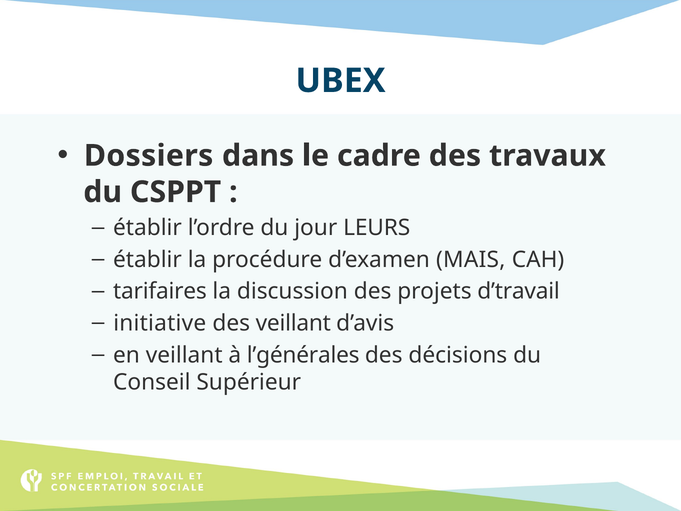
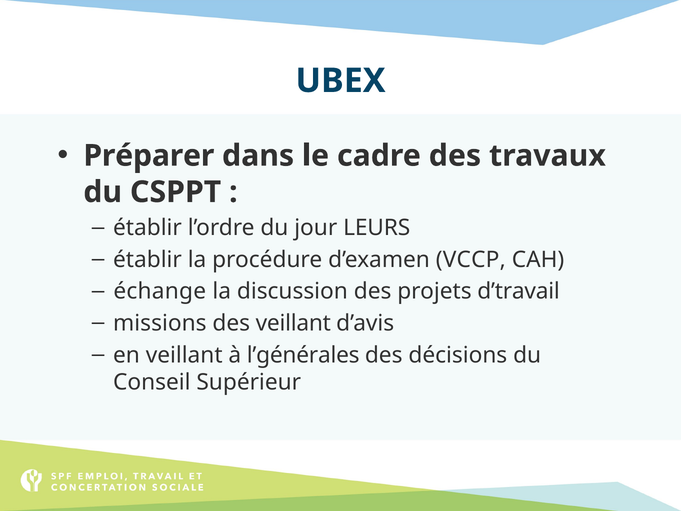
Dossiers: Dossiers -> Préparer (149, 156)
MAIS: MAIS -> VCCP (471, 260)
tarifaires: tarifaires -> échange (160, 291)
initiative: initiative -> missions (160, 323)
